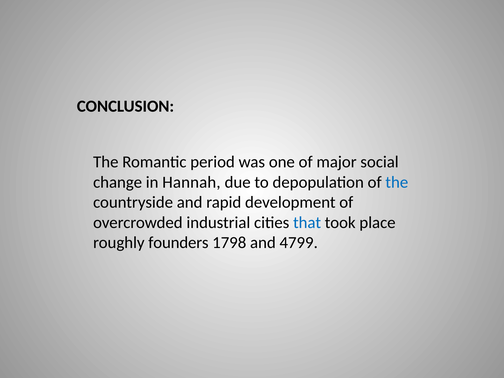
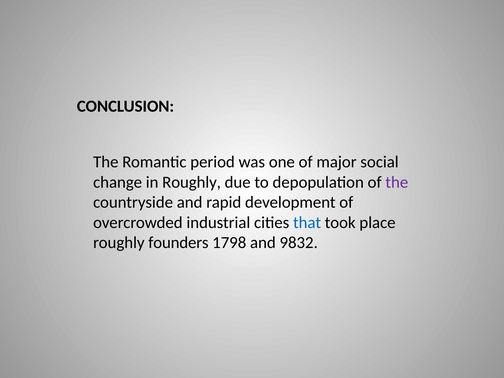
in Hannah: Hannah -> Roughly (192, 182)
the colour: blue -> purple (397, 182)
4799: 4799 -> 9832 (299, 243)
